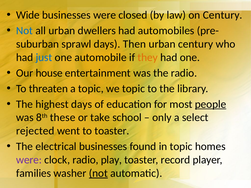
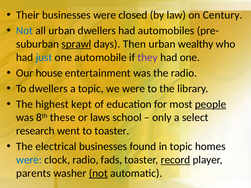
Wide: Wide -> Their (28, 15)
sprawl underline: none -> present (76, 44)
urban century: century -> wealthy (196, 44)
they colour: orange -> purple (148, 57)
To threaten: threaten -> dwellers (48, 89)
we topic: topic -> were (134, 89)
highest days: days -> kept (82, 104)
take: take -> laws (100, 118)
rejected: rejected -> research (35, 131)
were colour: purple -> blue (29, 160)
play: play -> fads (111, 160)
record underline: none -> present (176, 160)
families: families -> parents (34, 173)
